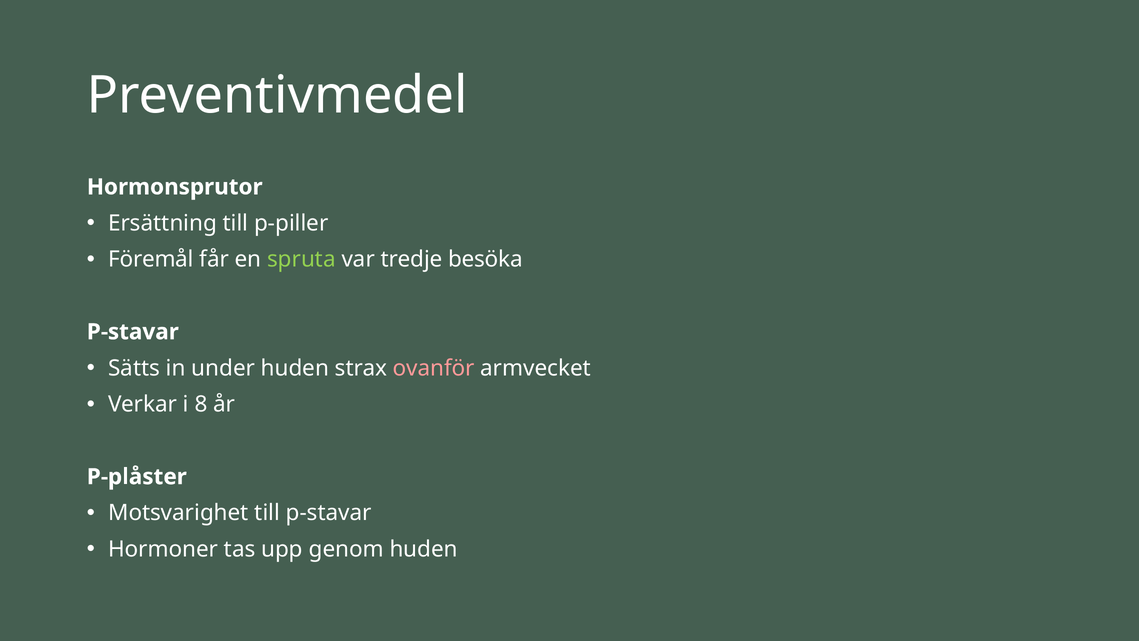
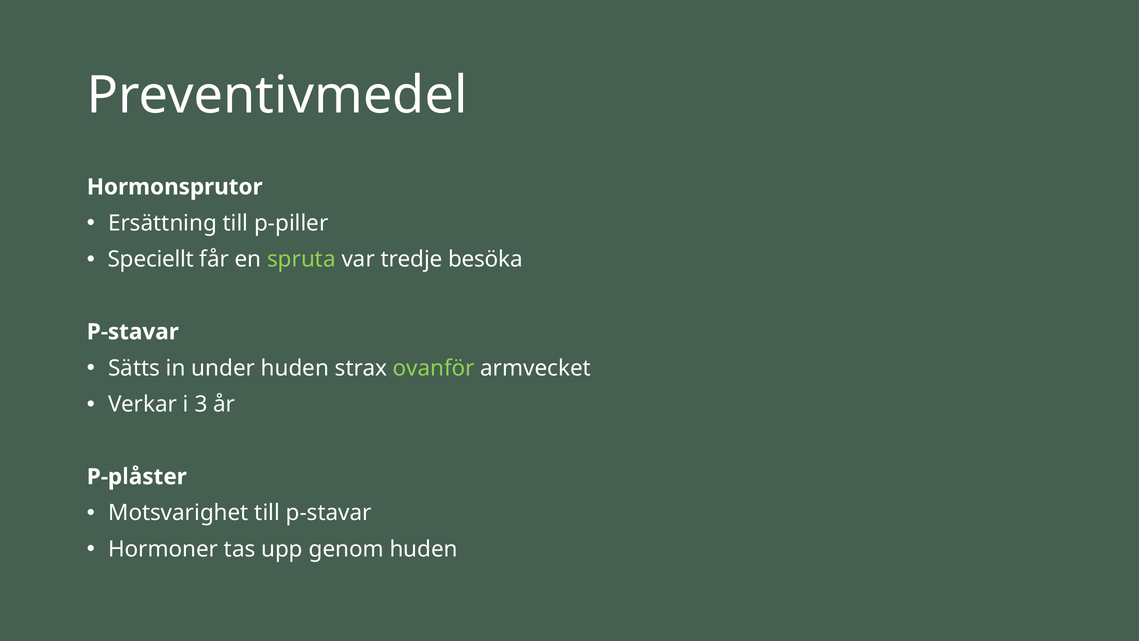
Föremål: Föremål -> Speciellt (151, 259)
ovanför colour: pink -> light green (434, 368)
8: 8 -> 3 (201, 404)
